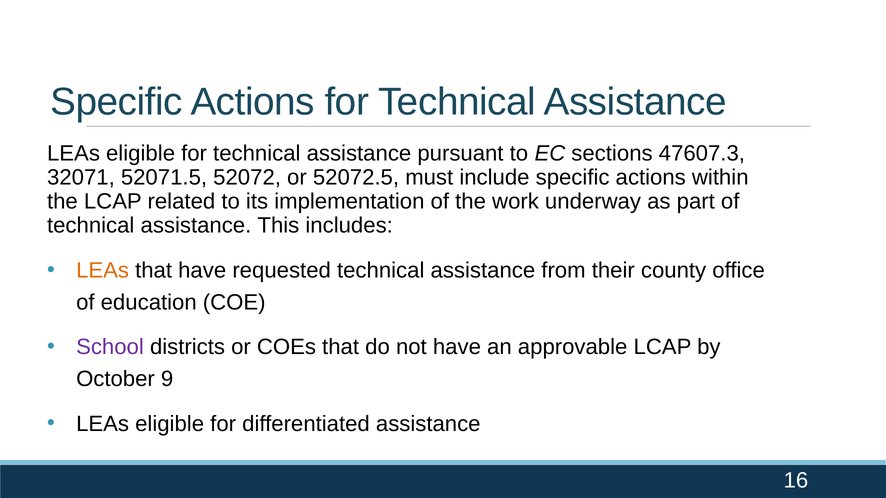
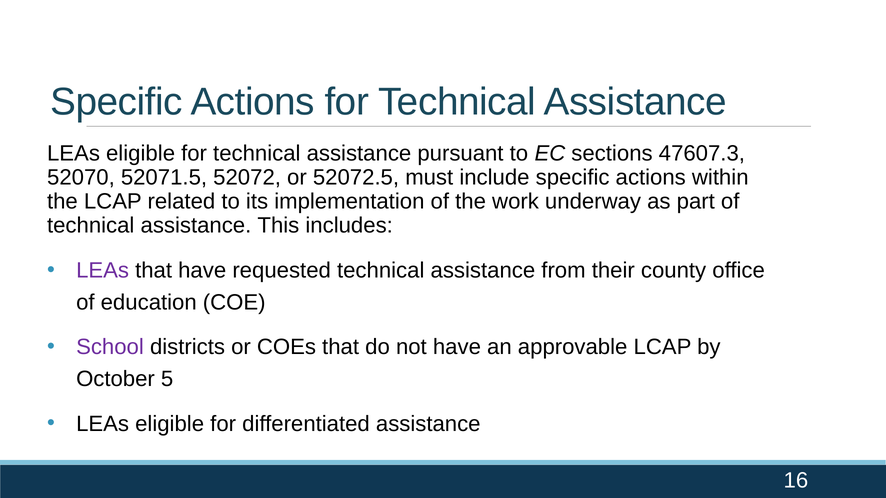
32071: 32071 -> 52070 (81, 178)
LEAs colour: orange -> purple (103, 271)
9: 9 -> 5 (167, 379)
